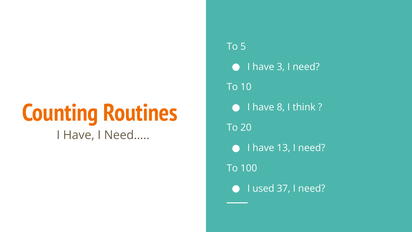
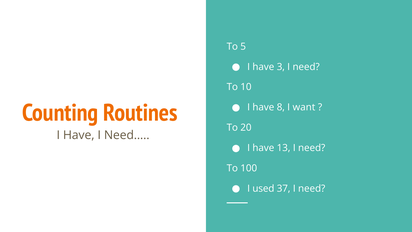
think: think -> want (304, 107)
